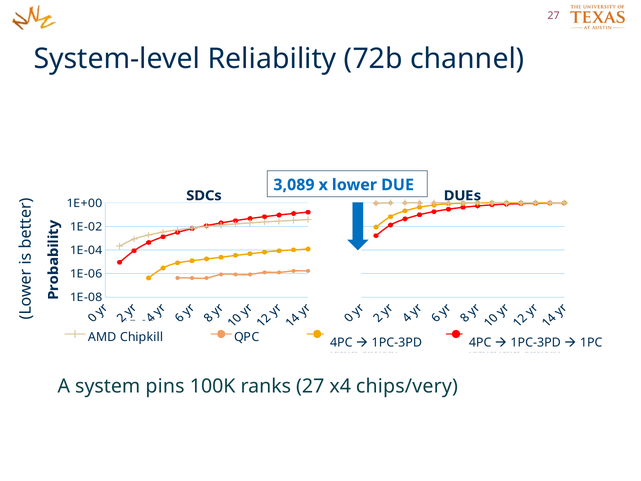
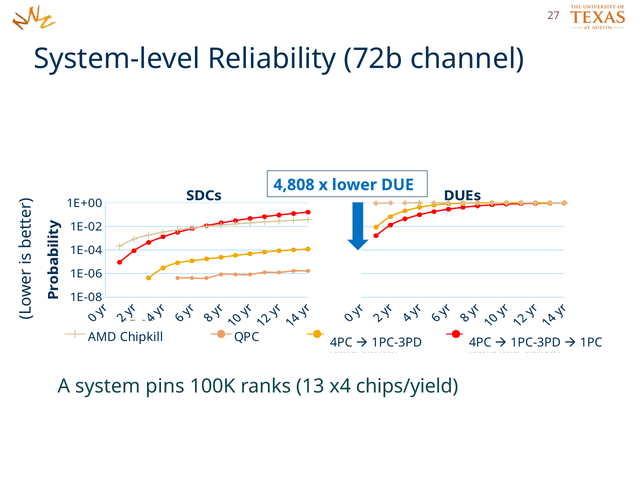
3,089: 3,089 -> 4,808 (294, 185)
ranks 27: 27 -> 13 (310, 386)
chips/very: chips/very -> chips/yield (407, 386)
